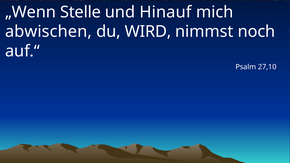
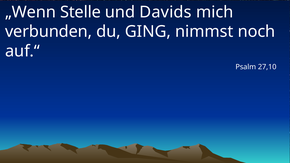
Hinauf: Hinauf -> Davids (165, 12)
abwischen: abwischen -> verbunden (49, 32)
WIRD: WIRD -> GING (148, 32)
